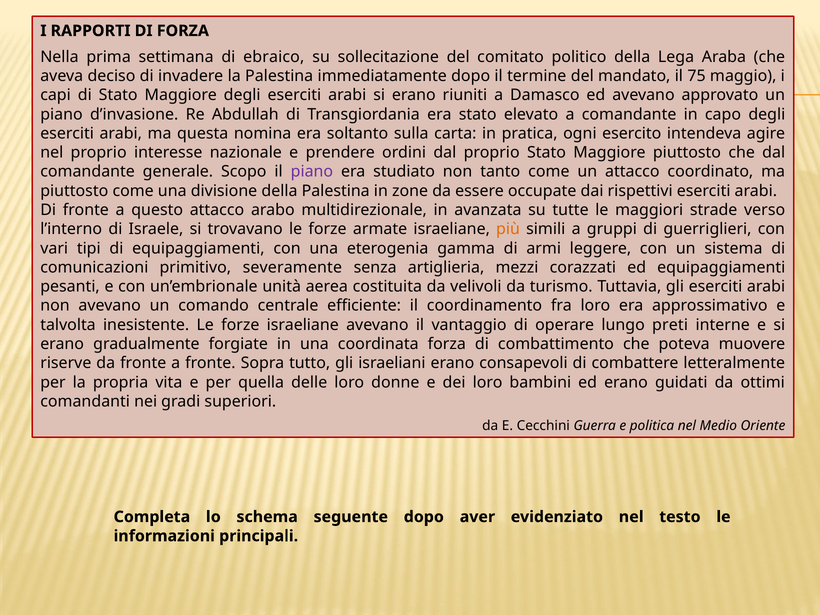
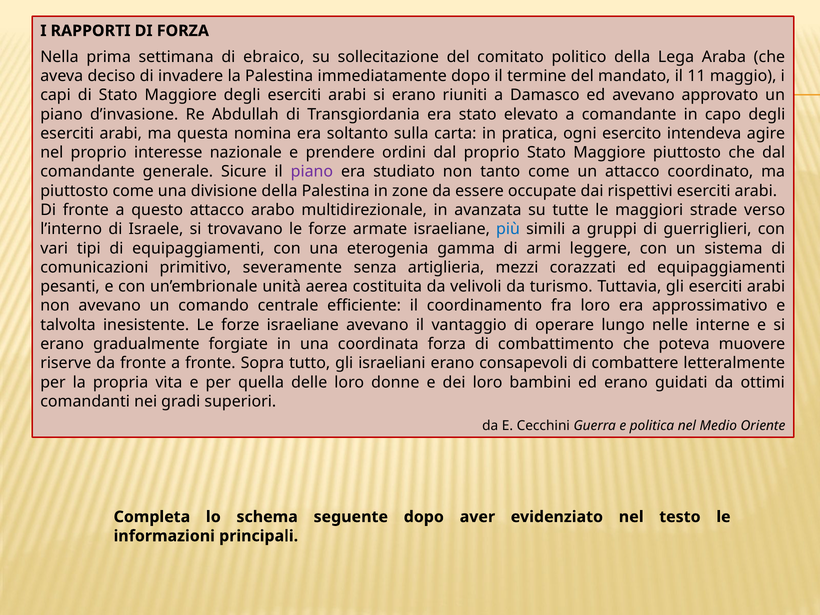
75: 75 -> 11 (697, 76)
Scopo: Scopo -> Sicure (244, 172)
più colour: orange -> blue (508, 229)
preti: preti -> nelle (670, 325)
